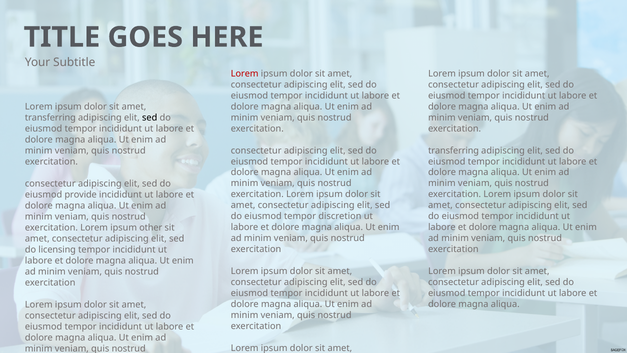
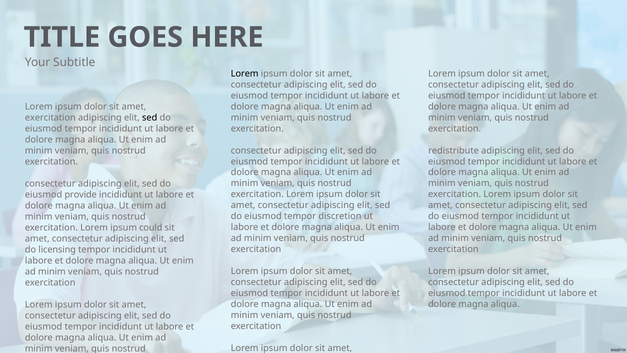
Lorem colour: red -> black (245, 74)
transferring: transferring -> exercitation (50, 118)
transferring: transferring -> redistribute (454, 150)
other: other -> could (151, 228)
